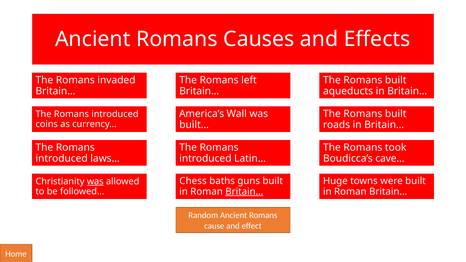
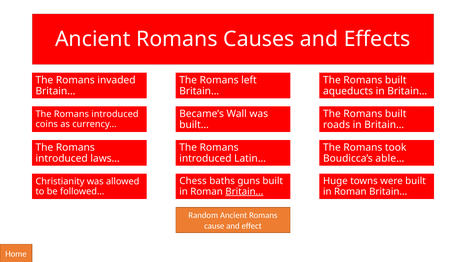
America’s: America’s -> Became’s (202, 114)
cave…: cave… -> able… (390, 158)
was underline: present -> none (95, 181)
